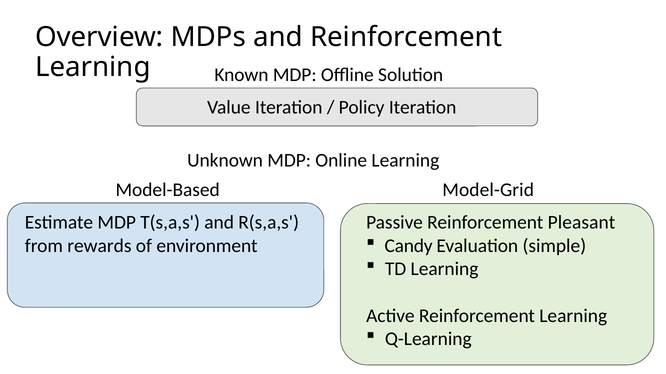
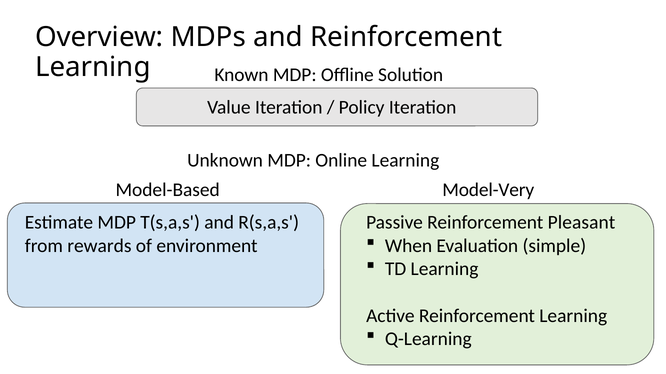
Model-Grid: Model-Grid -> Model-Very (488, 190)
Candy: Candy -> When (409, 246)
